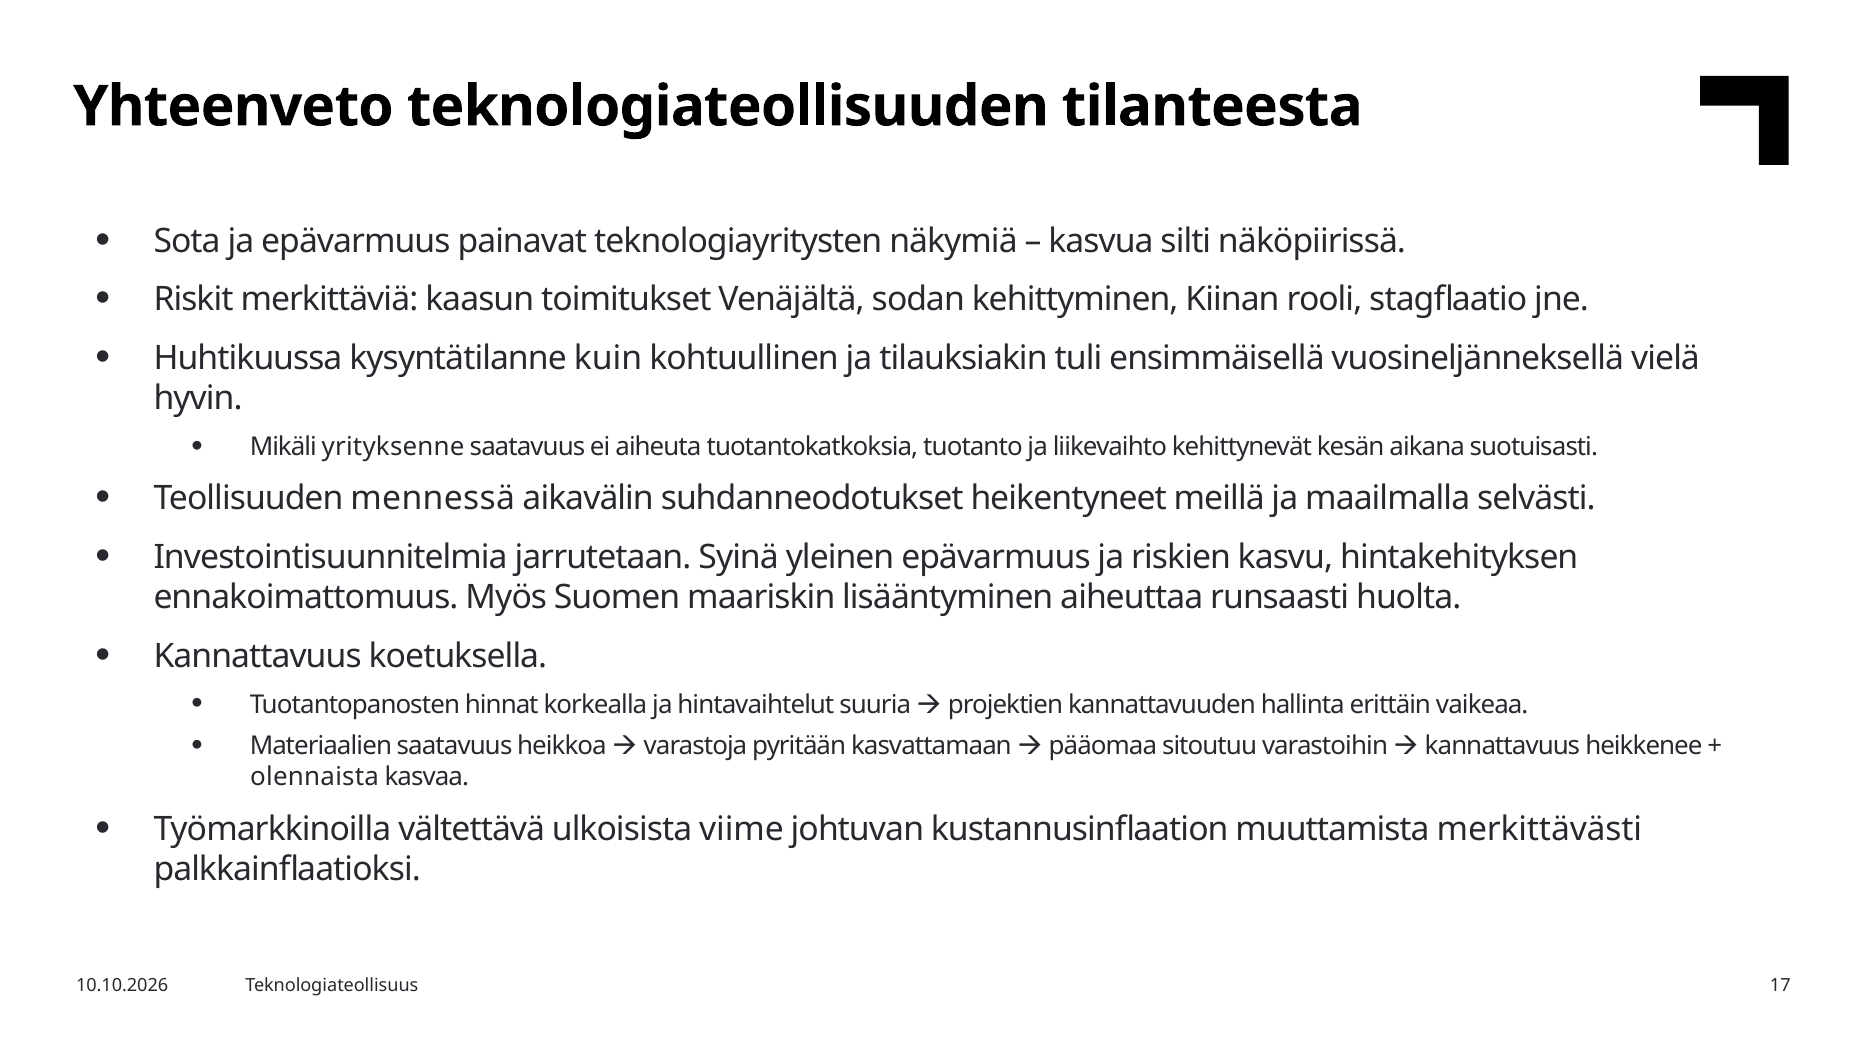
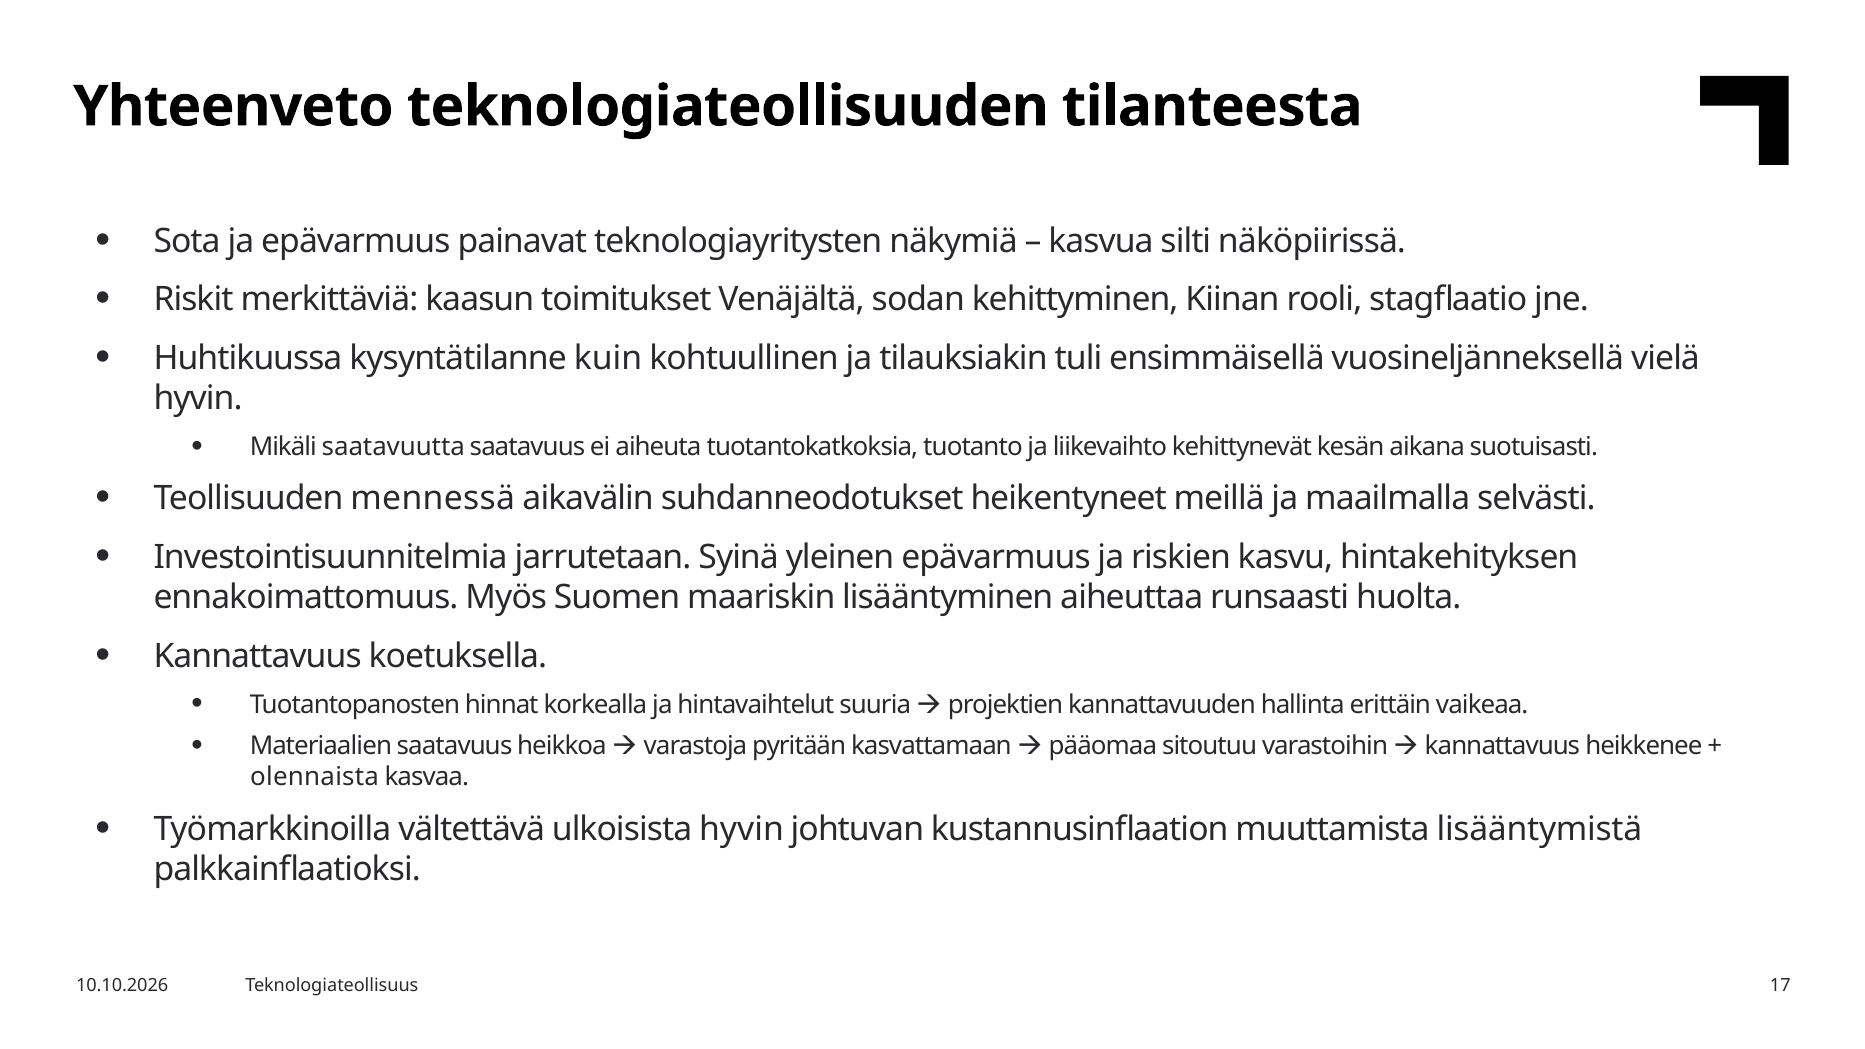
yrityksenne: yrityksenne -> saatavuutta (393, 447)
ulkoisista viime: viime -> hyvin (741, 829)
merkittävästi: merkittävästi -> lisääntymistä (1539, 829)
